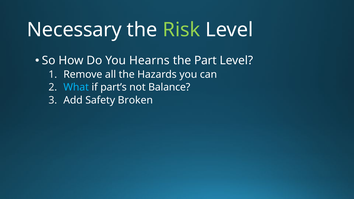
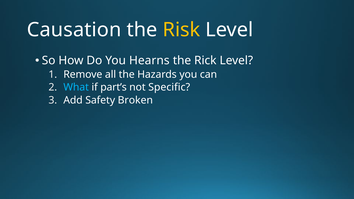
Necessary: Necessary -> Causation (74, 30)
Risk colour: light green -> yellow (181, 30)
Part: Part -> Rick (205, 61)
Balance: Balance -> Specific (169, 87)
